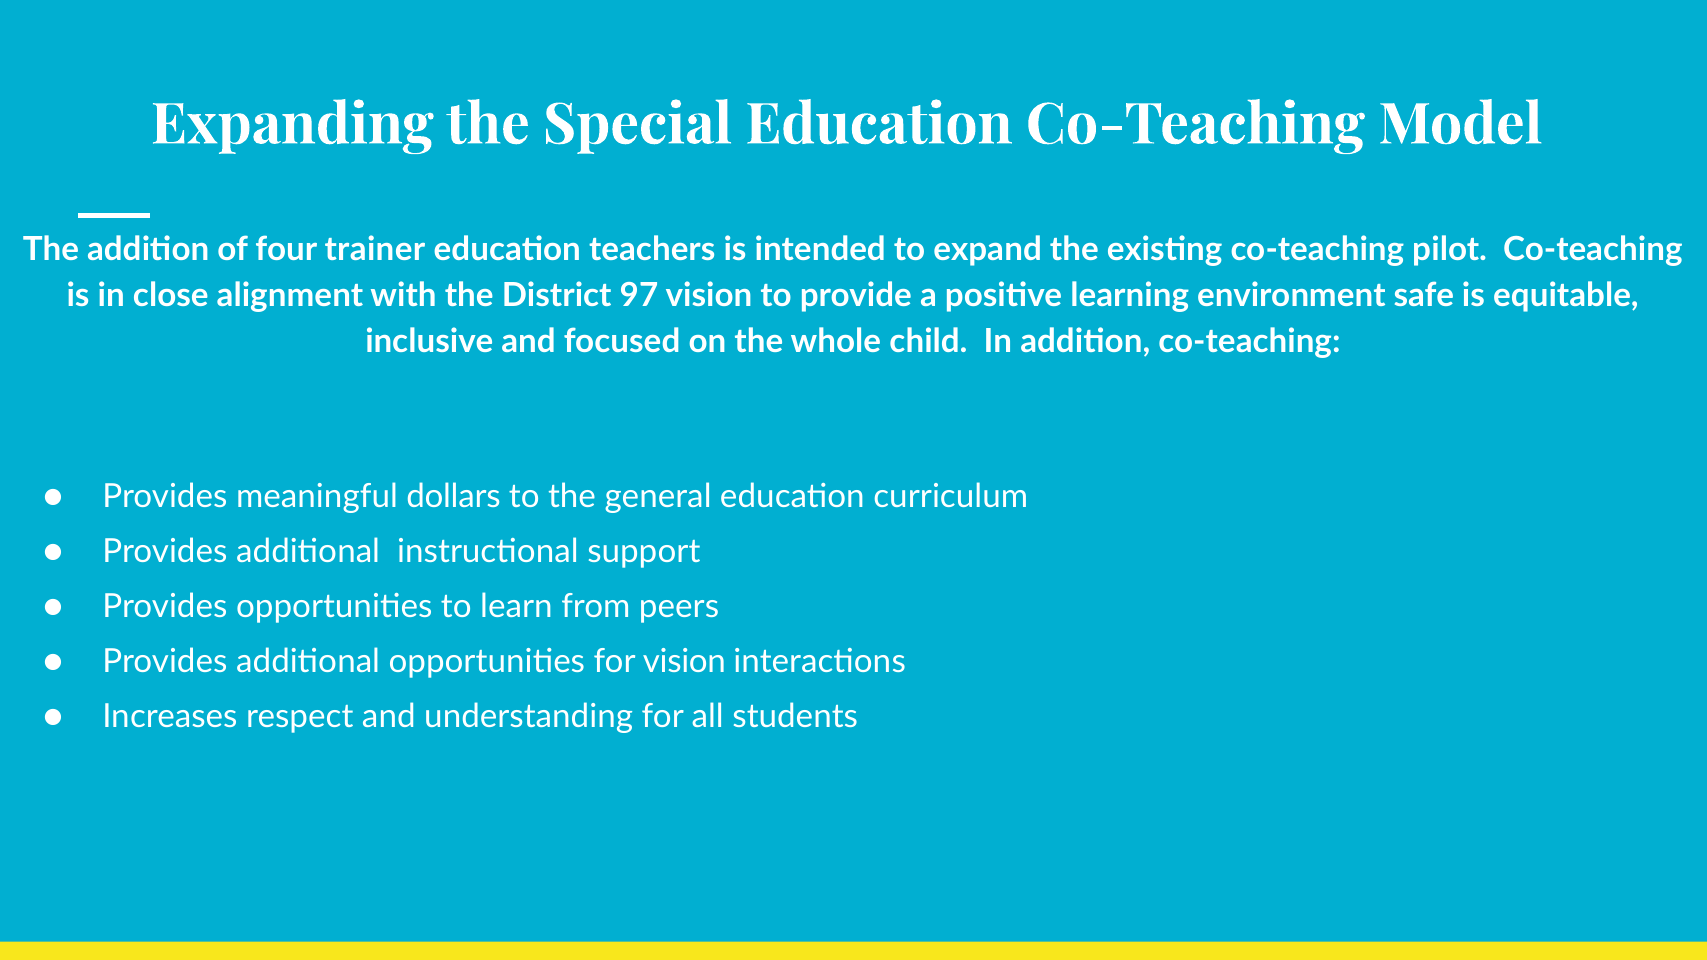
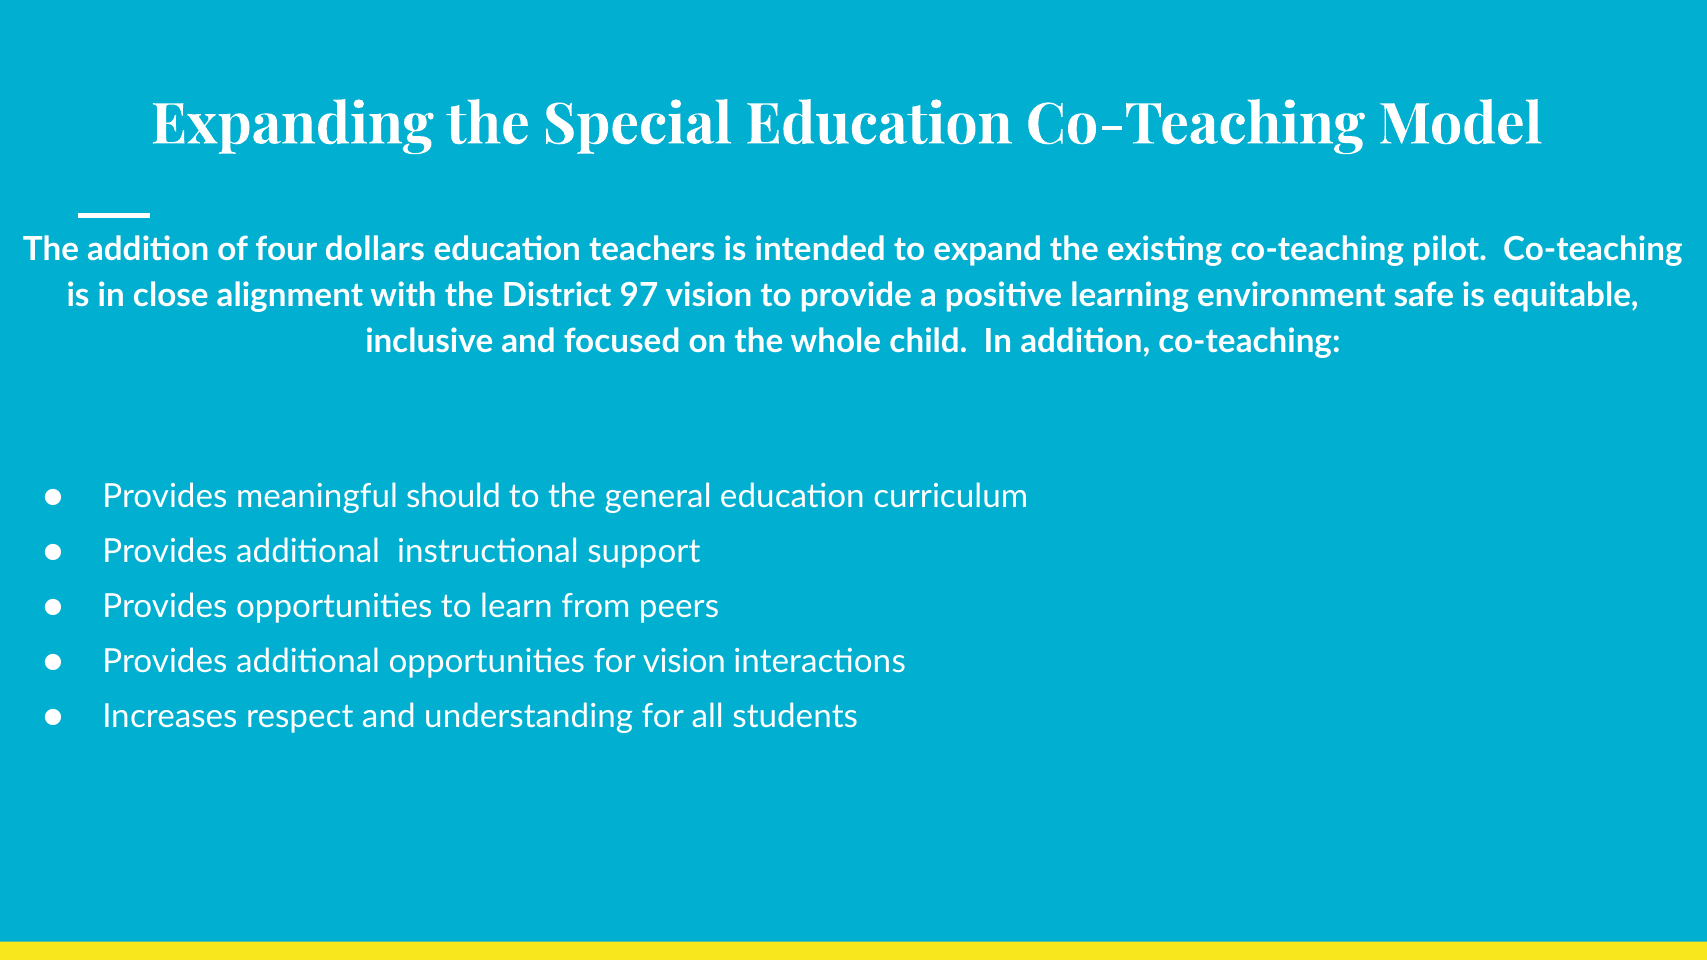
trainer: trainer -> dollars (375, 250)
dollars: dollars -> should (454, 497)
